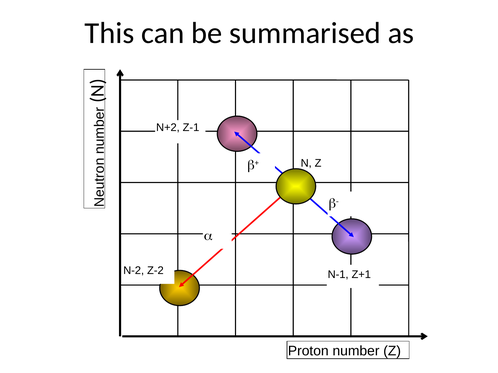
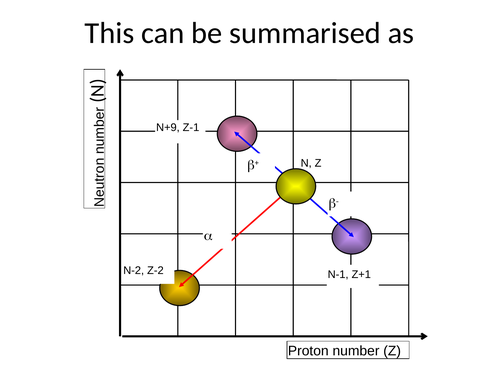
N+2: N+2 -> N+9 (168, 128)
